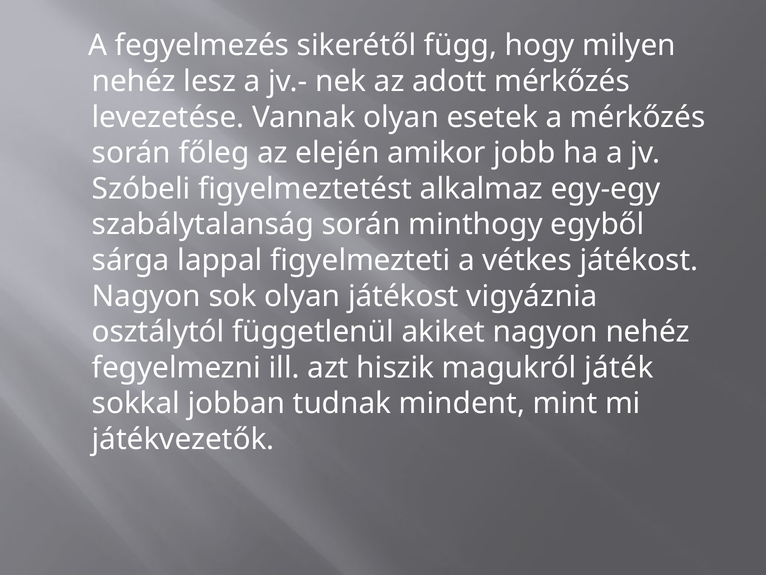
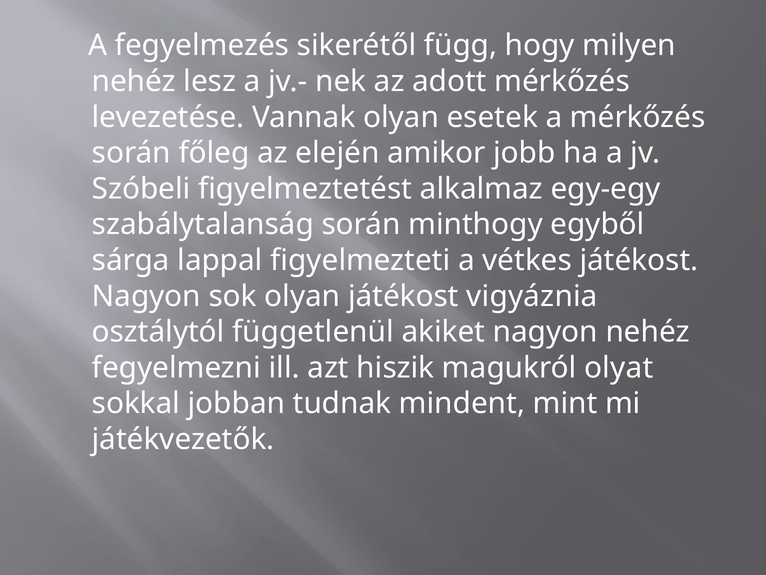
játék: játék -> olyat (619, 367)
